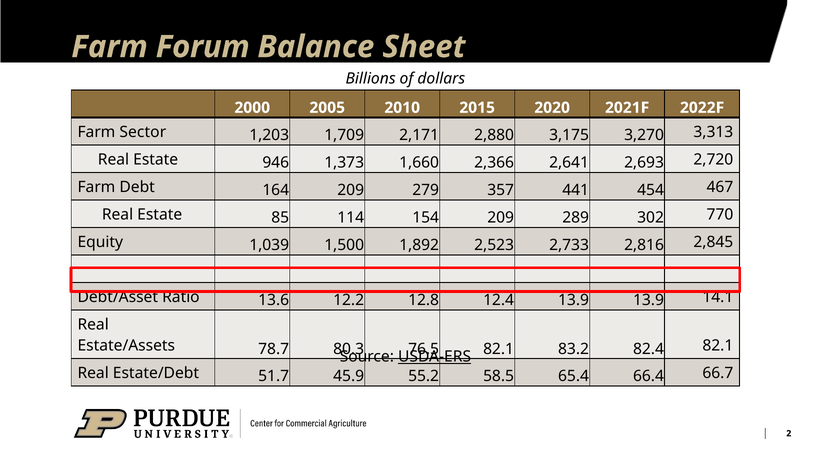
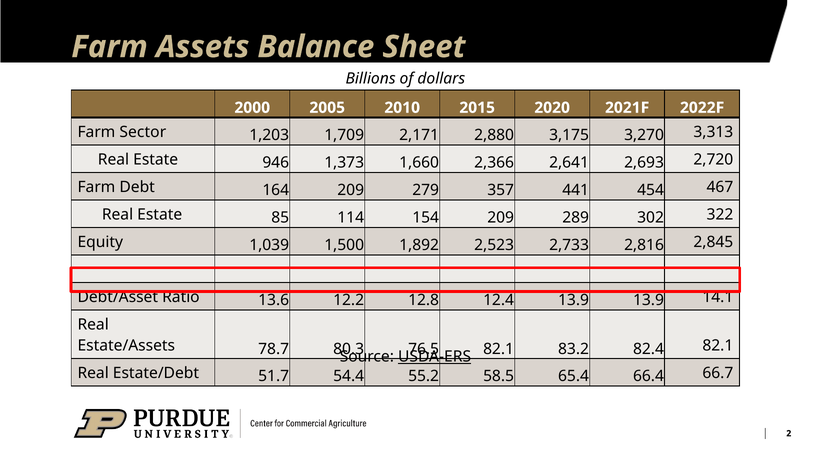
Forum: Forum -> Assets (203, 47)
770: 770 -> 322 (720, 215)
45.9: 45.9 -> 54.4 (349, 377)
